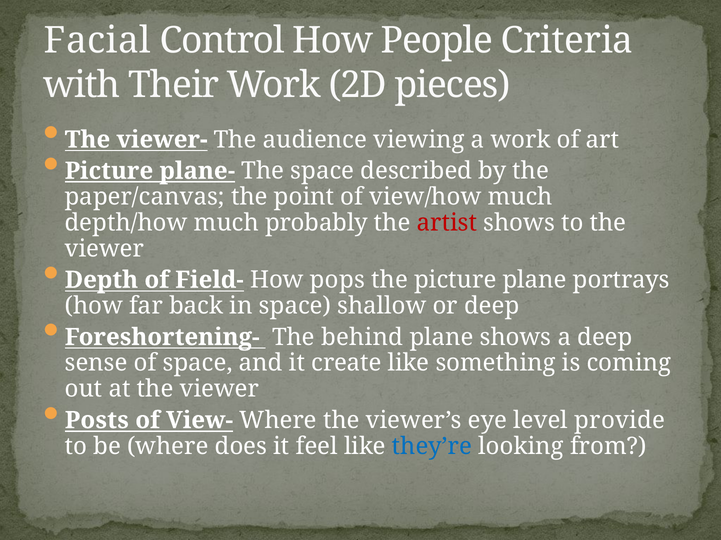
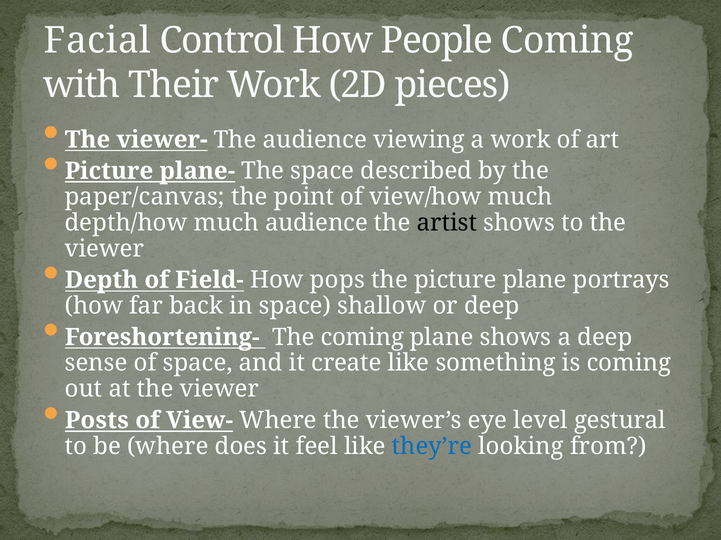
People Criteria: Criteria -> Coming (567, 40)
much probably: probably -> audience (316, 223)
artist colour: red -> black (447, 223)
The behind: behind -> coming (362, 338)
provide: provide -> gestural (620, 421)
